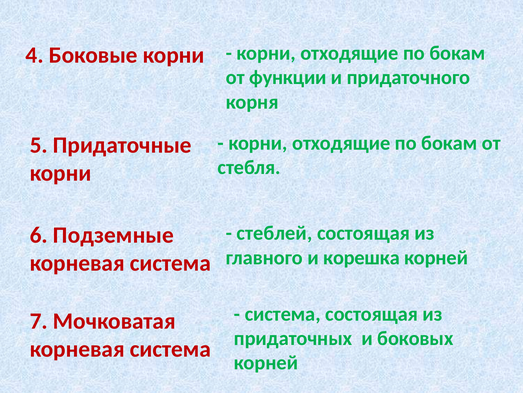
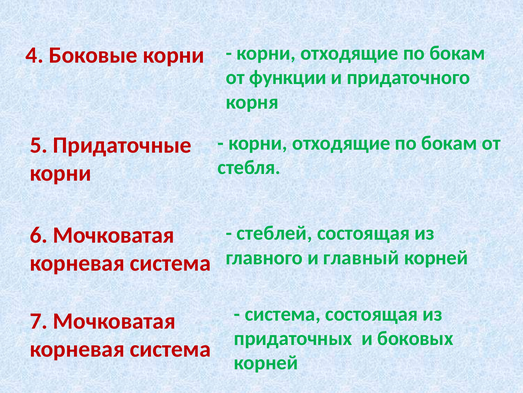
6 Подземные: Подземные -> Мочковатая (114, 235)
корешка: корешка -> главный (361, 257)
